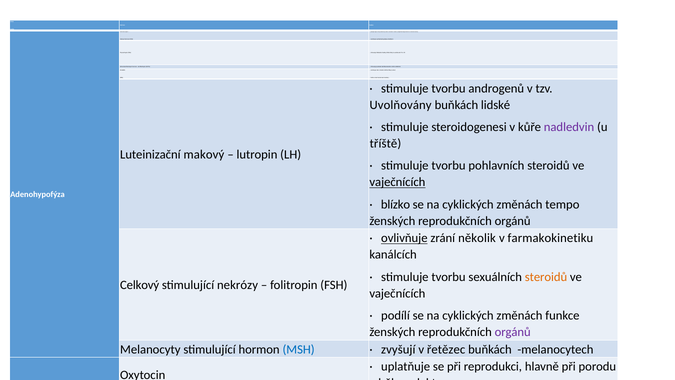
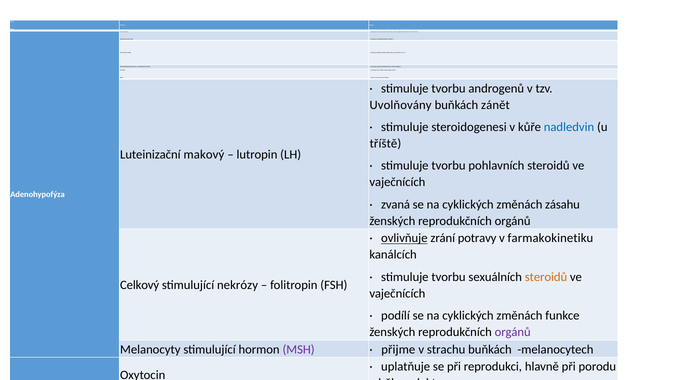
lidské: lidské -> zánět (495, 105)
nadledvin colour: purple -> blue (569, 127)
vaječnících underline: present -> none (397, 182)
blízko: blízko -> zvaná (396, 204)
tempo: tempo -> zásahu (562, 204)
několik: několik -> potravy (477, 238)
MSH colour: blue -> purple (299, 349)
zvyšují: zvyšují -> přijme (398, 349)
řetězec: řetězec -> strachu (446, 349)
